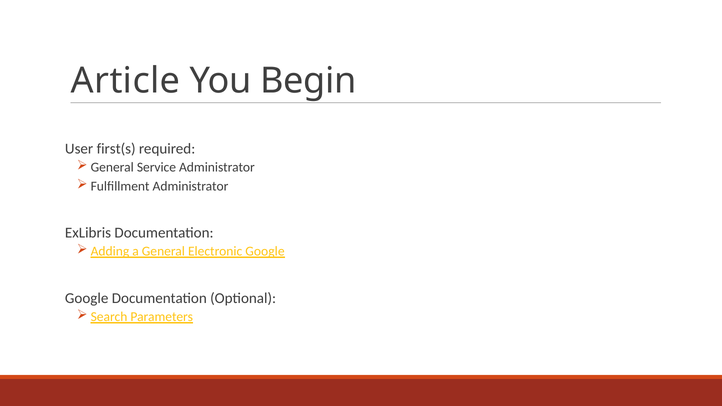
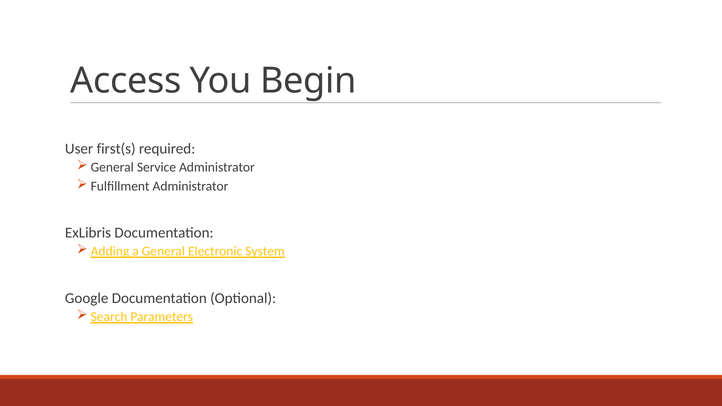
Article: Article -> Access (126, 81)
Electronic Google: Google -> System (265, 252)
